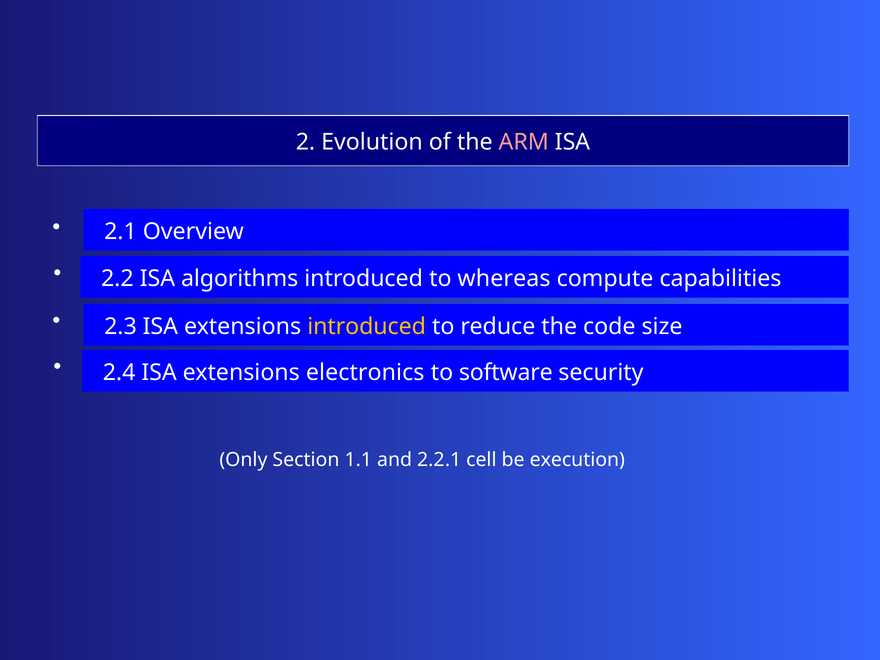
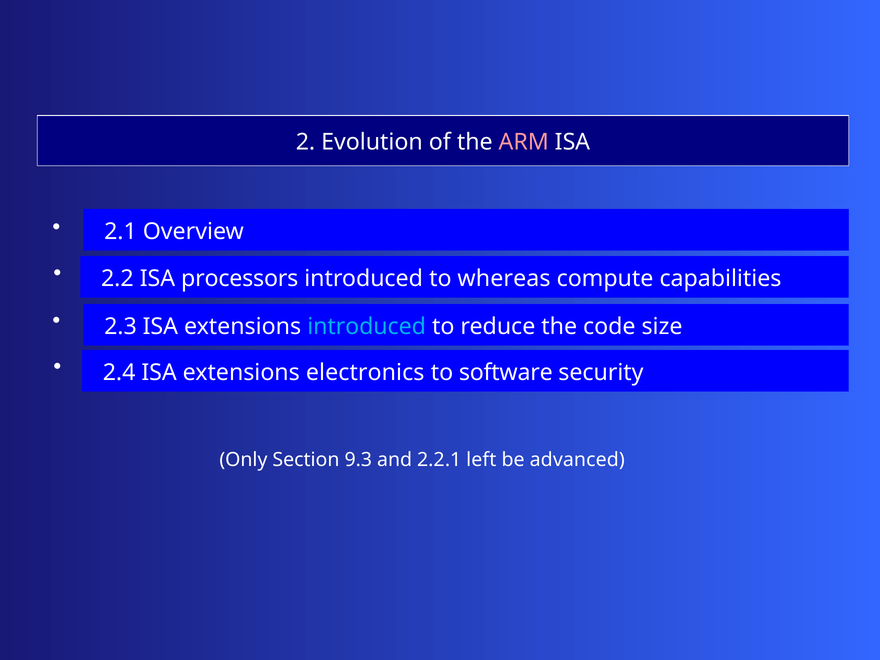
algorithms: algorithms -> processors (240, 278)
introduced colour: yellow -> light blue (367, 326)
1.1: 1.1 -> 9.3 (358, 460)
cell: cell -> left (481, 460)
execution: execution -> advanced (577, 460)
